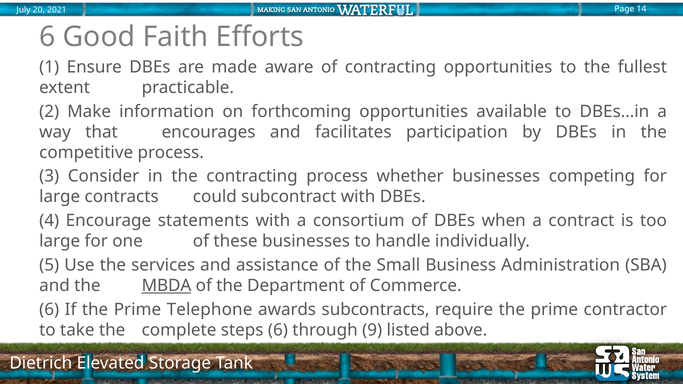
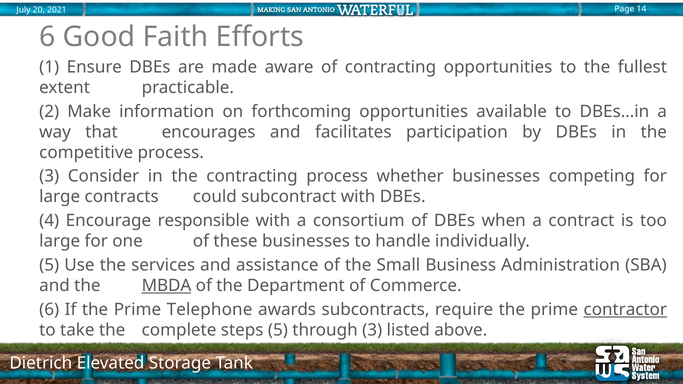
statements: statements -> responsible (204, 221)
contractor underline: none -> present (625, 310)
steps 6: 6 -> 5 (278, 330)
through 9: 9 -> 3 (372, 330)
